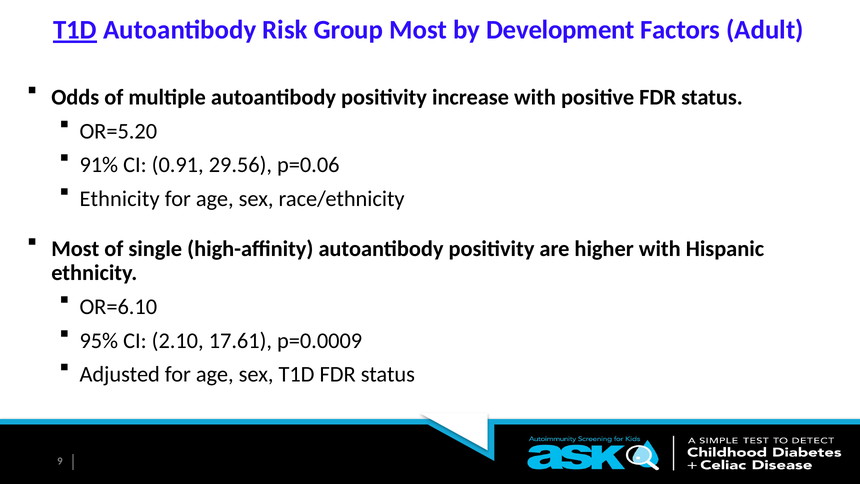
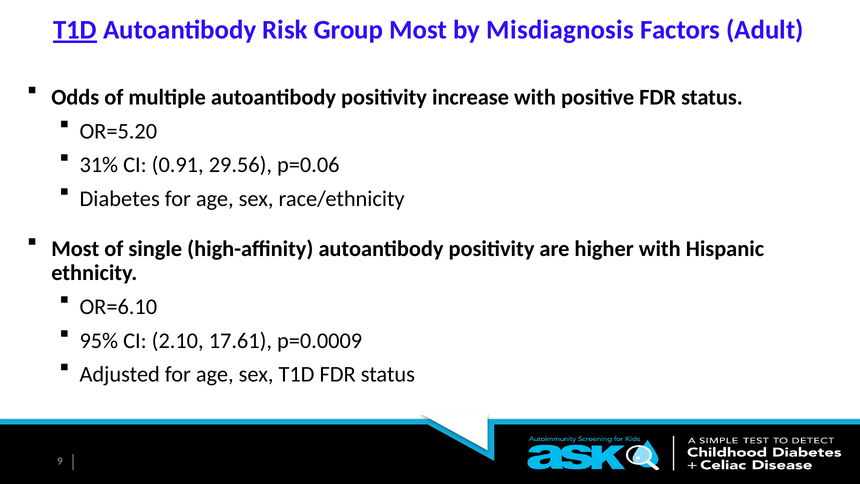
Development: Development -> Misdiagnosis (560, 30)
91%: 91% -> 31% (99, 165)
Ethnicity: Ethnicity -> Diabetes (120, 199)
